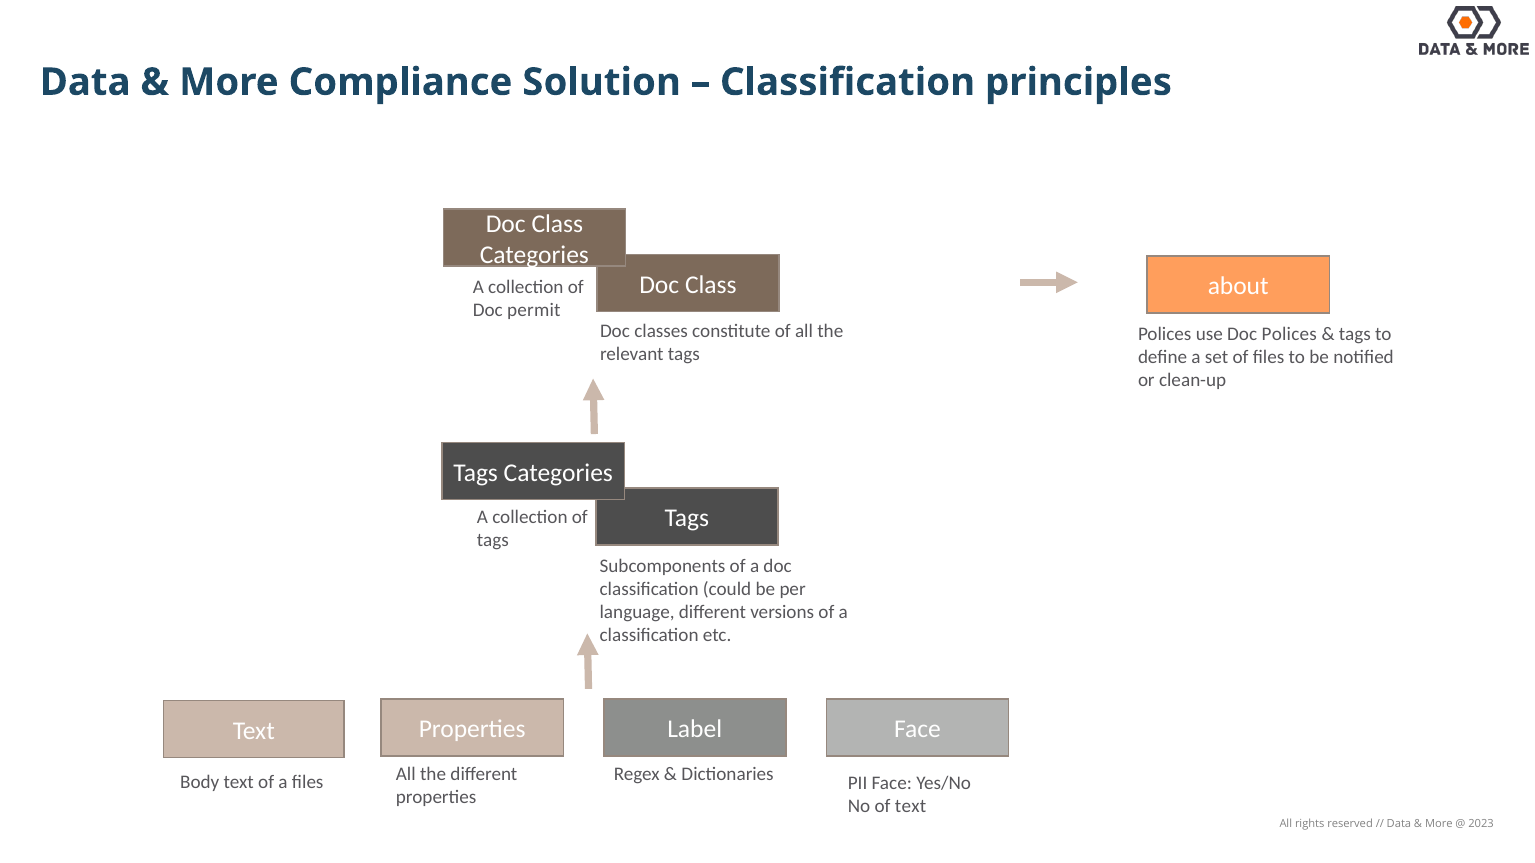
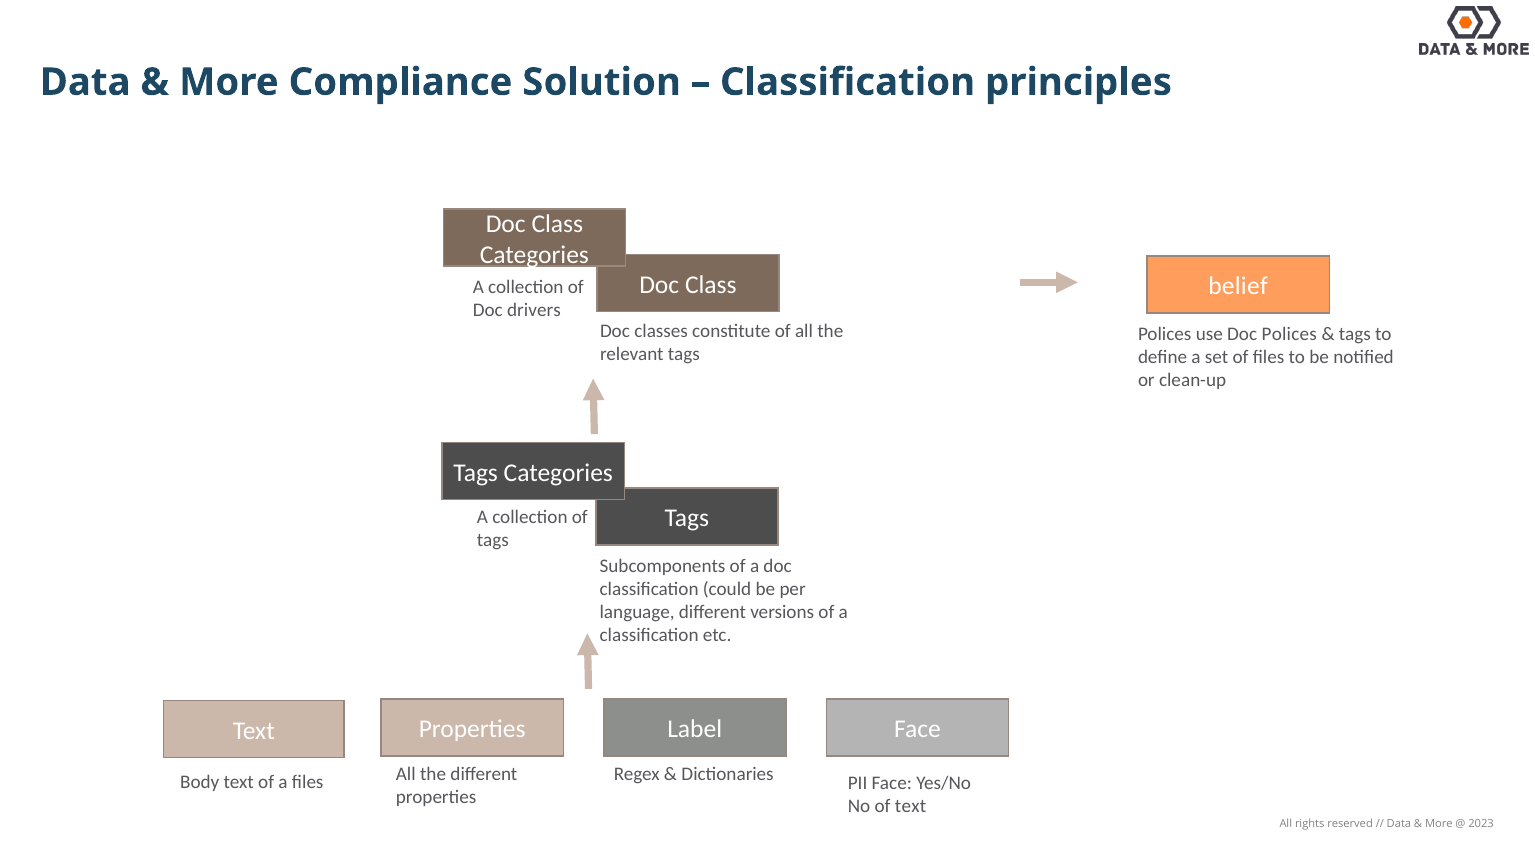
about: about -> belief (1238, 286)
permit: permit -> drivers (534, 310)
